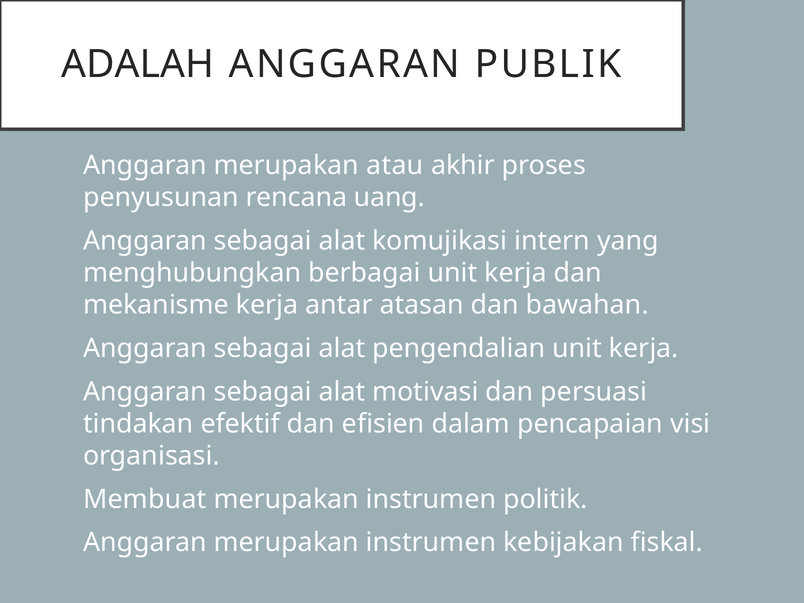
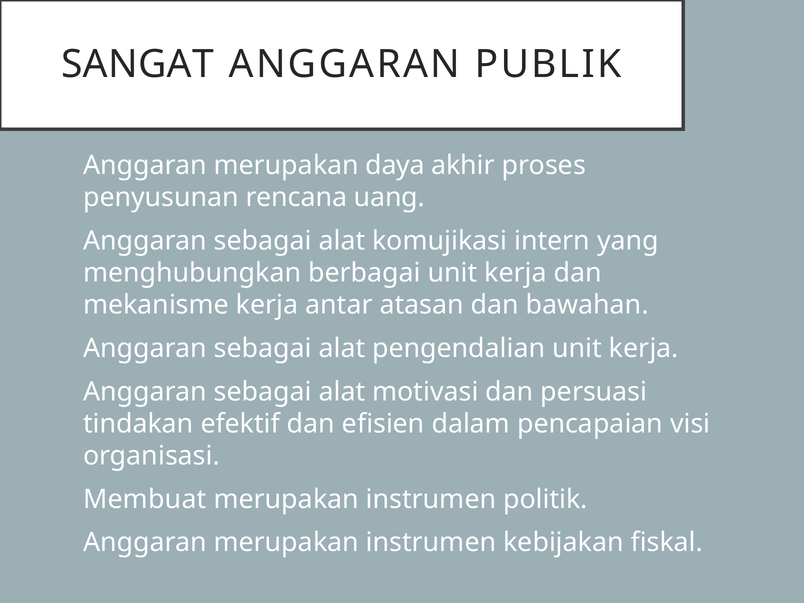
ADALAH: ADALAH -> SANGAT (138, 64)
atau: atau -> daya (395, 165)
